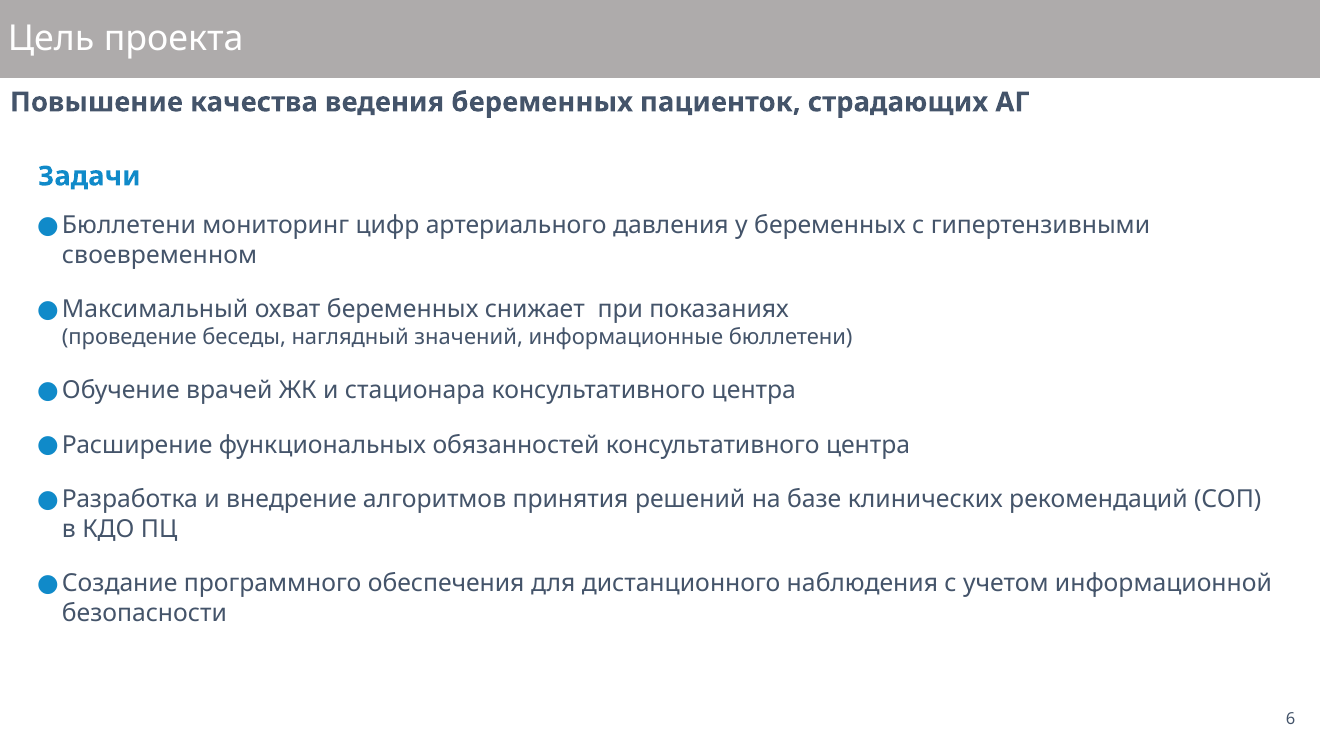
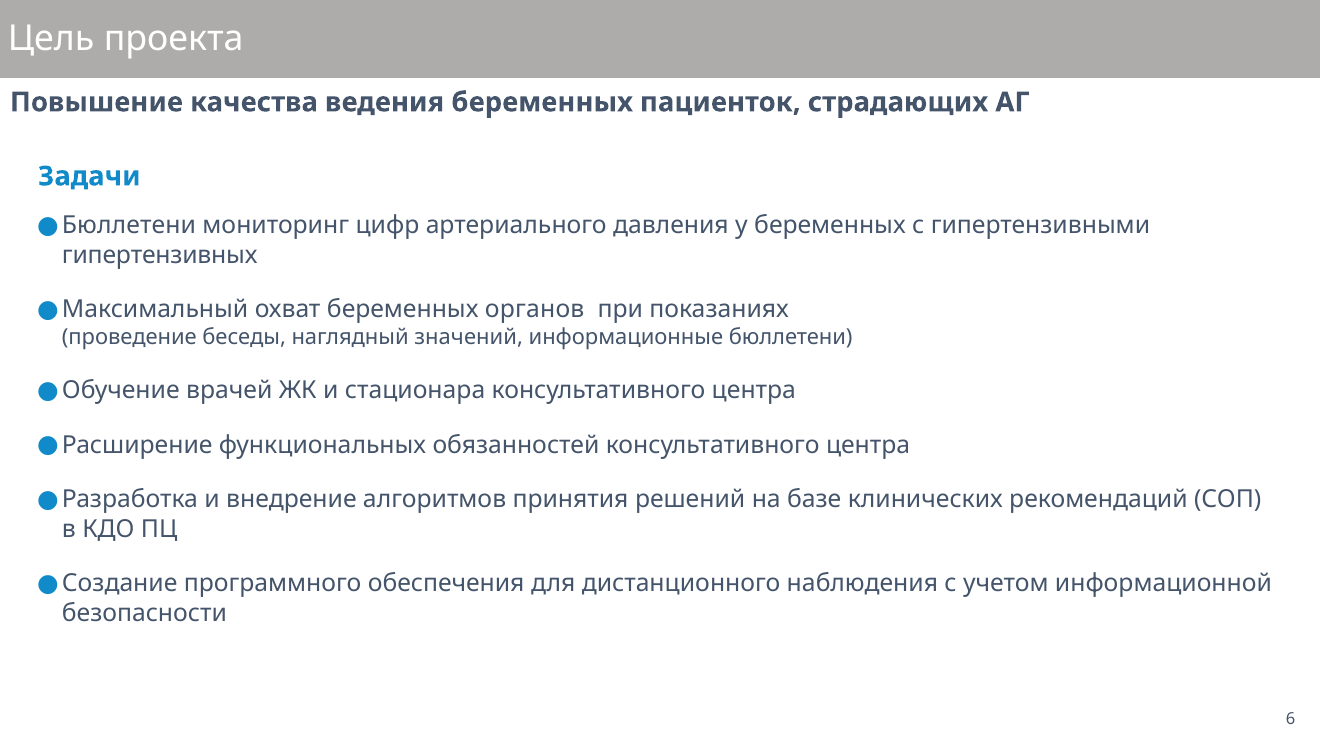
своевременном: своевременном -> гипертензивных (160, 255)
снижает: снижает -> органов (535, 309)
